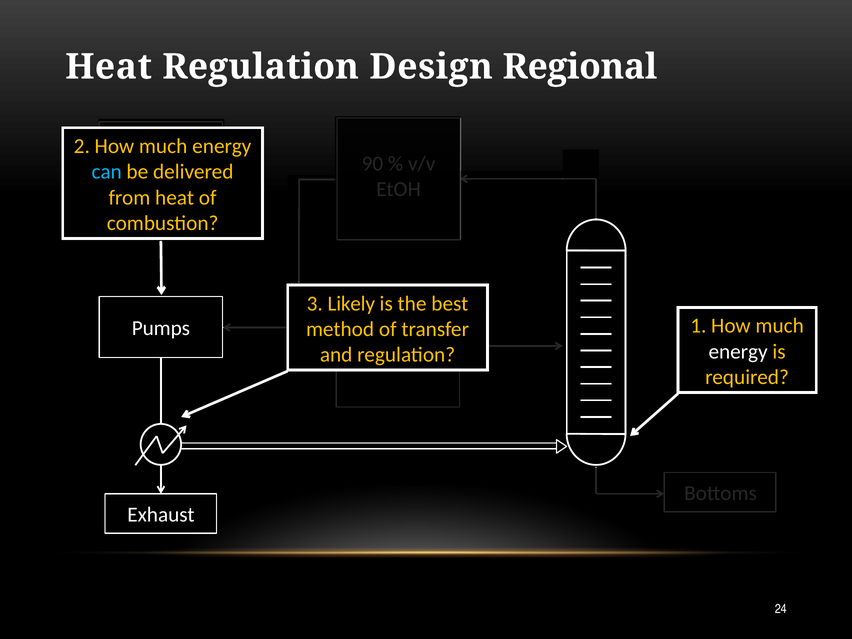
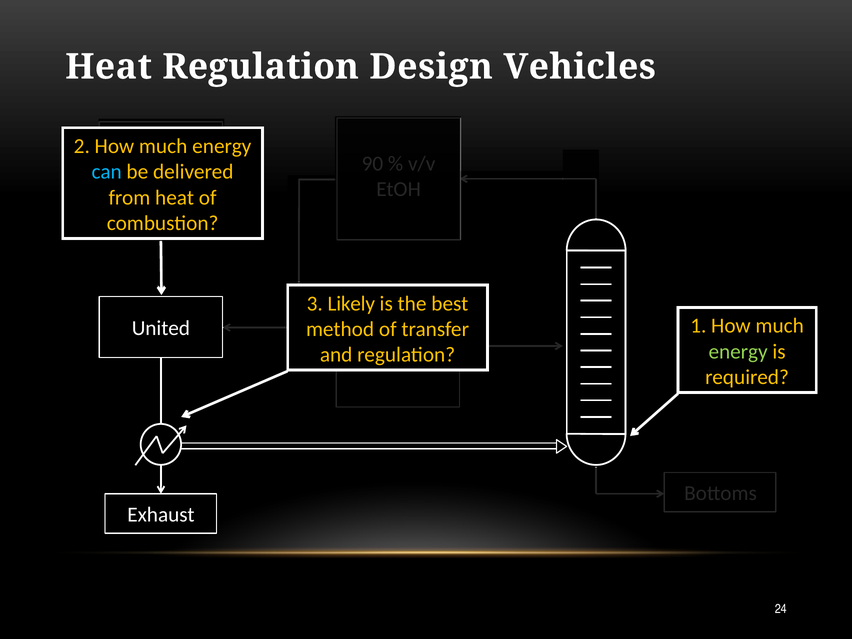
Regional: Regional -> Vehicles (580, 67)
Pumps: Pumps -> United (161, 328)
energy colour: white -> light green (738, 352)
